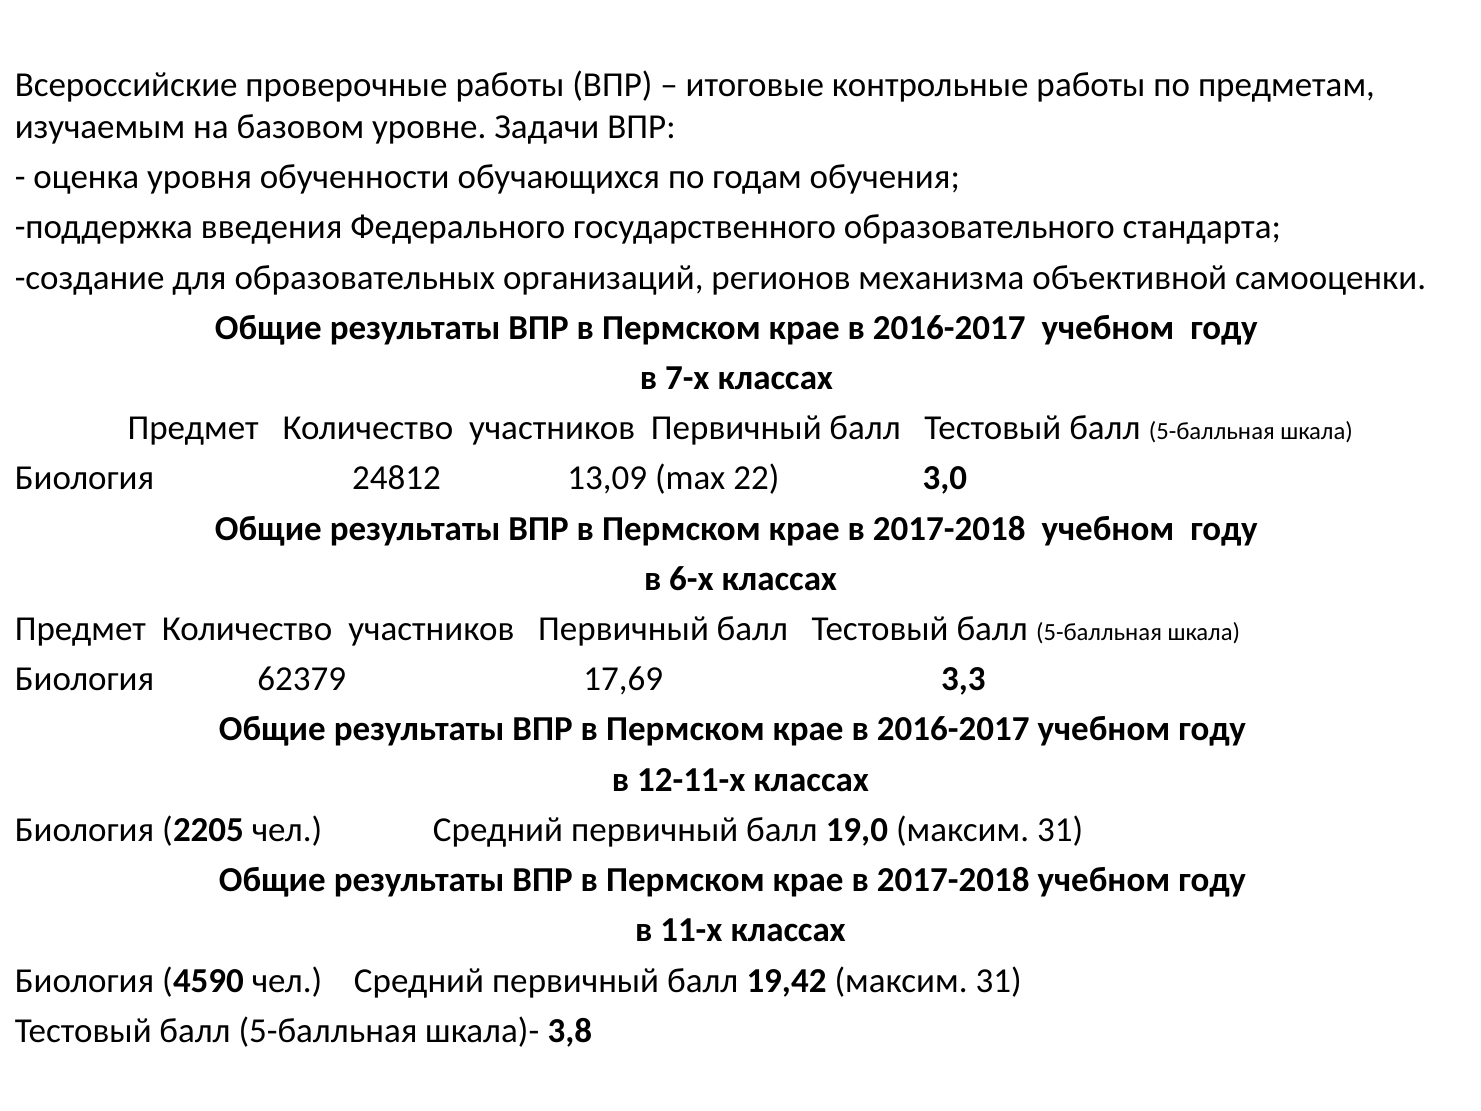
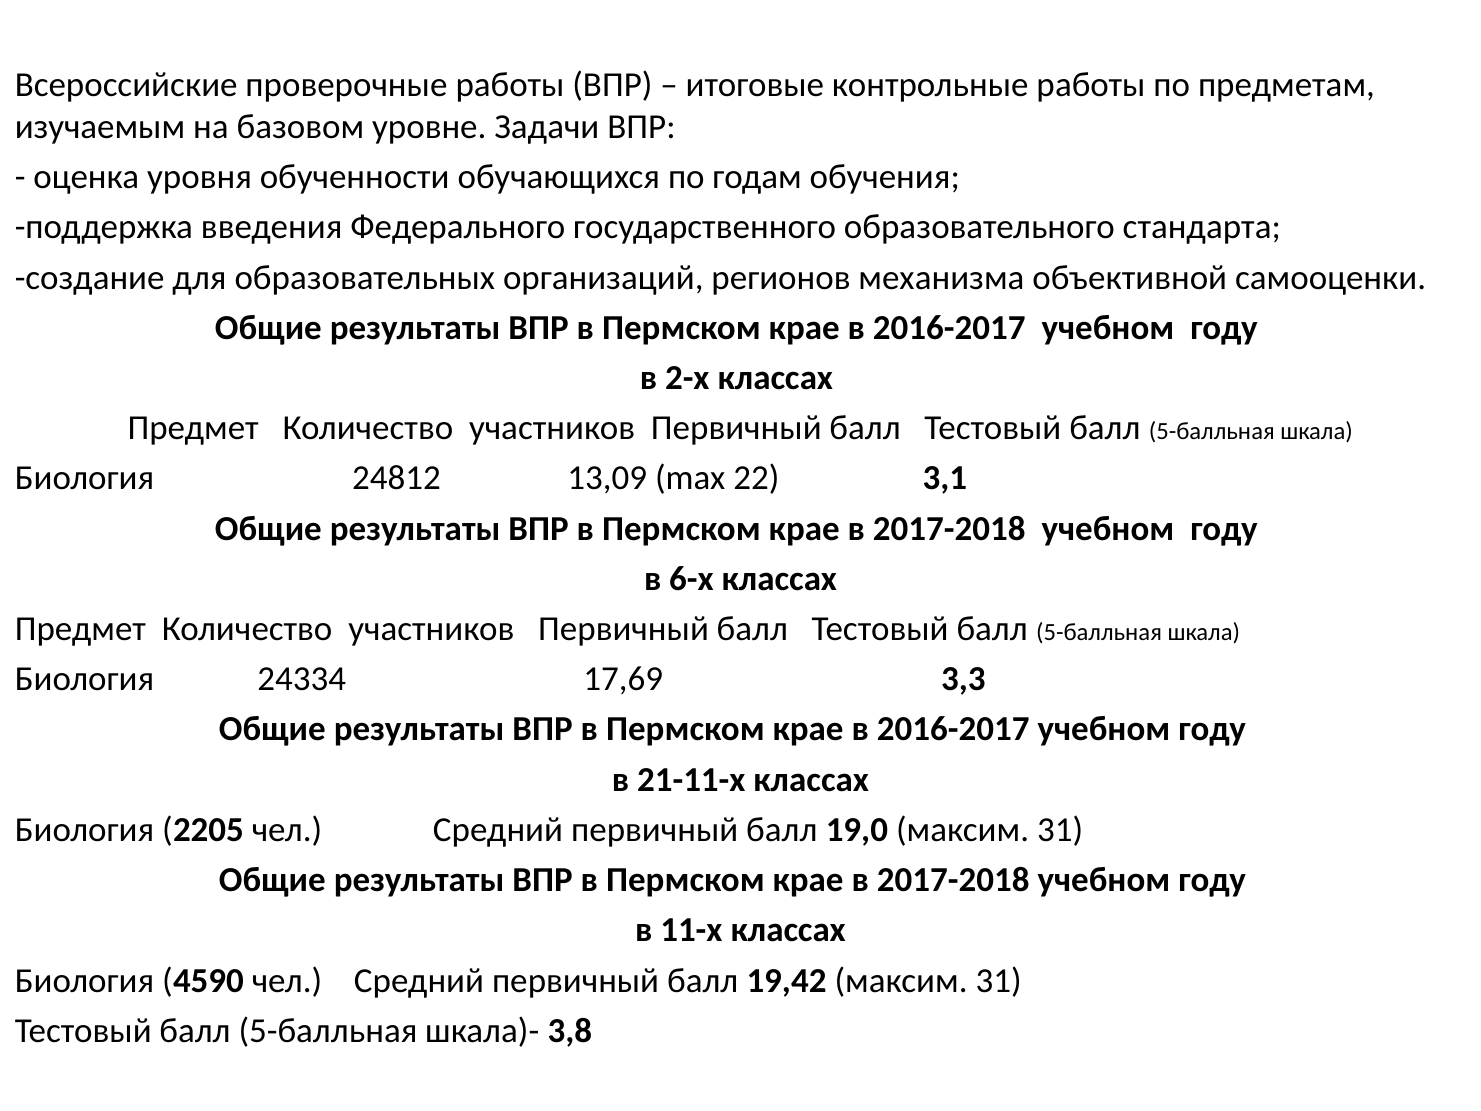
7-х: 7-х -> 2-х (687, 378)
3,0: 3,0 -> 3,1 (945, 478)
62379: 62379 -> 24334 (302, 679)
12-11-х: 12-11-х -> 21-11-х (691, 779)
